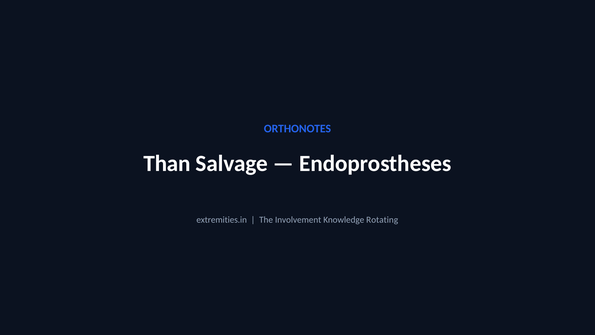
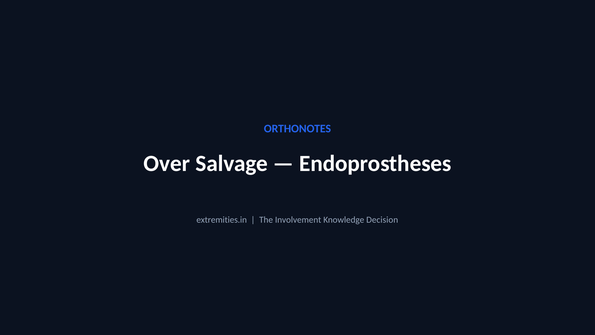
Than: Than -> Over (167, 163)
Rotating: Rotating -> Decision (382, 220)
